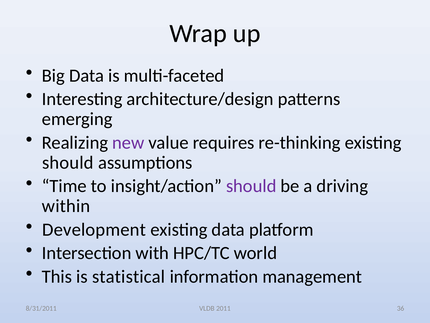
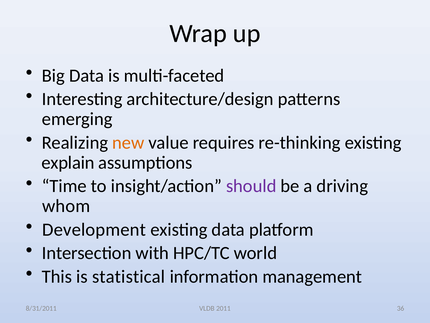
new colour: purple -> orange (128, 142)
should: should -> explain (68, 162)
within: within -> whom (66, 206)
